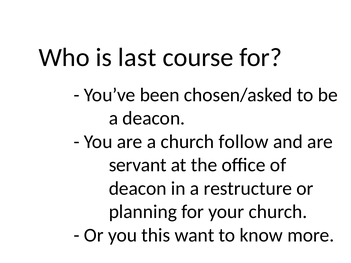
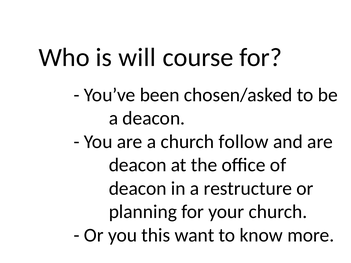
last: last -> will (137, 57)
servant: servant -> deacon (138, 165)
